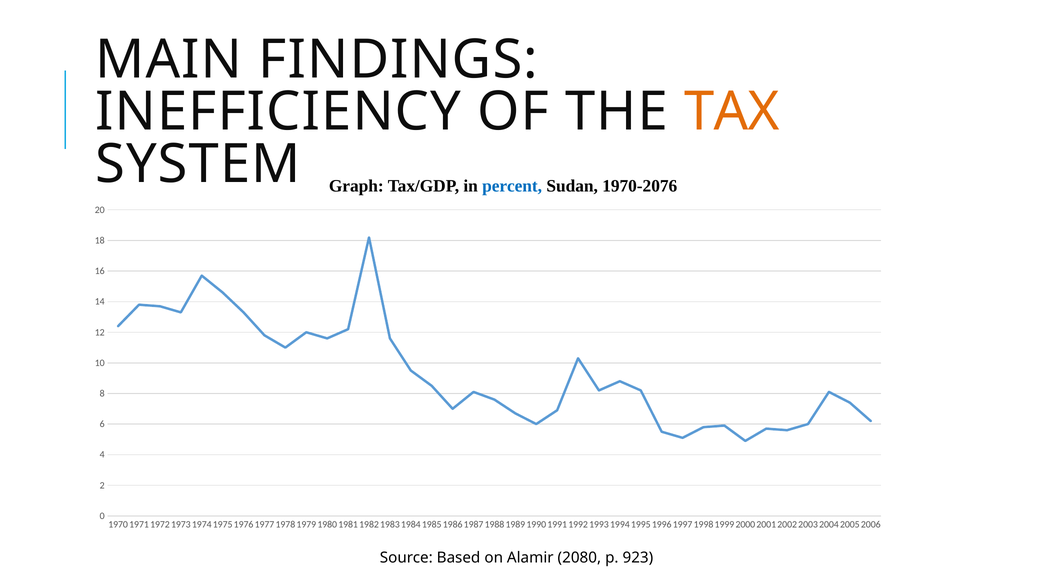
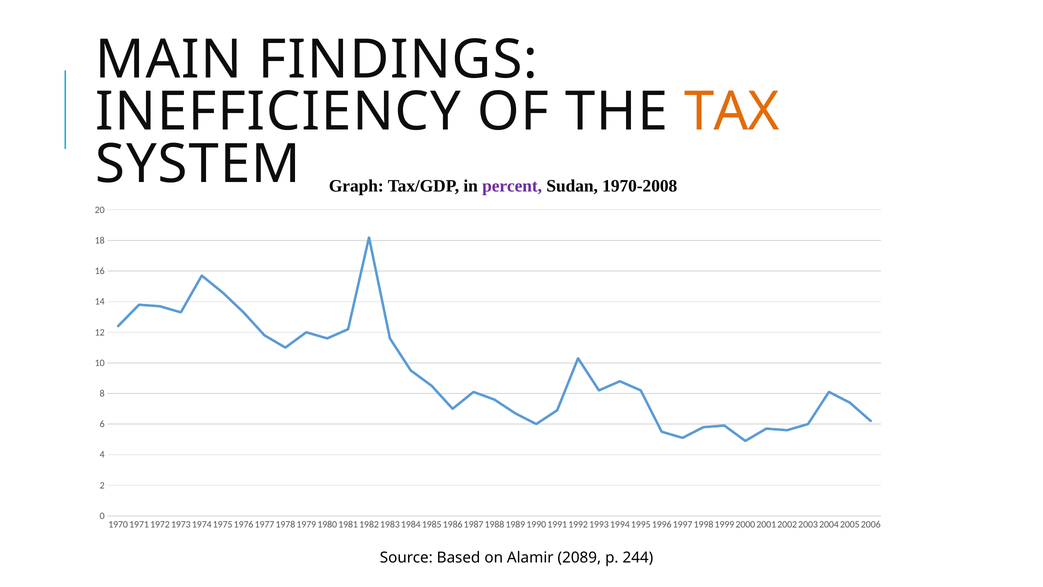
percent colour: blue -> purple (512, 186)
1970-2076: 1970-2076 -> 1970-2008 (640, 186)
2080: 2080 -> 2089 (579, 557)
923: 923 -> 244 (638, 557)
